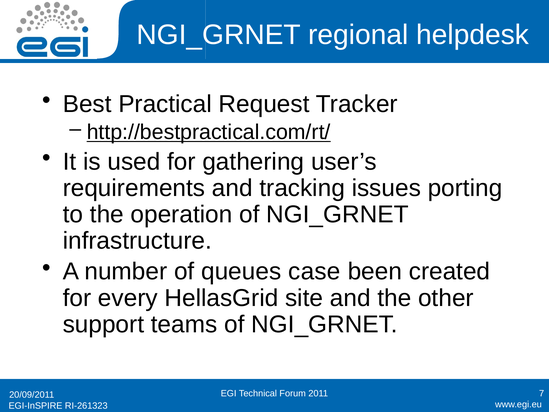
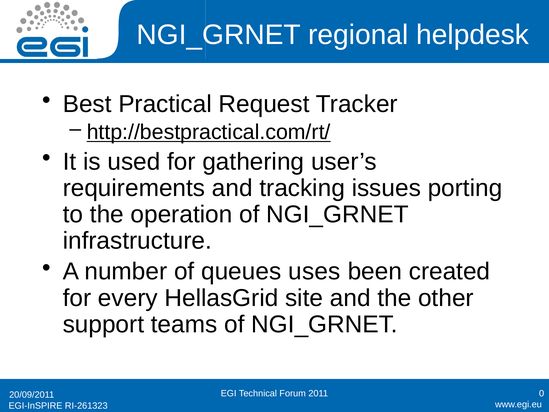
case: case -> uses (314, 271)
7: 7 -> 0 (542, 393)
